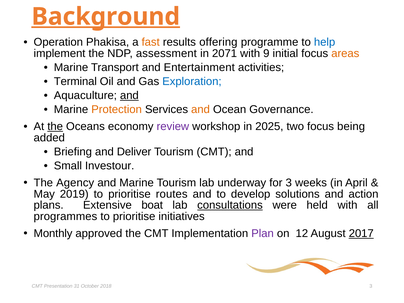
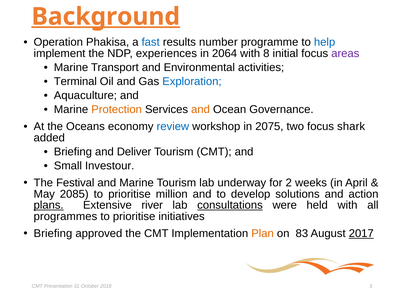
fast colour: orange -> blue (151, 42)
offering: offering -> number (218, 42)
assessment: assessment -> experiences (166, 53)
2071: 2071 -> 2064 (225, 53)
9: 9 -> 8 (266, 53)
areas colour: orange -> purple (345, 53)
Entertainment: Entertainment -> Environmental (199, 67)
and underline: present -> none (129, 96)
the underline: present -> none (55, 126)
review colour: purple -> blue (173, 126)
2025: 2025 -> 2075 (269, 126)
being: being -> shark (351, 126)
Agency: Agency -> Festival (75, 183)
for 3: 3 -> 2 (289, 183)
2019: 2019 -> 2085 (74, 194)
routes: routes -> million (172, 194)
plans underline: none -> present (49, 205)
boat: boat -> river (152, 205)
Monthly: Monthly -> Briefing (53, 233)
Plan colour: purple -> orange (263, 233)
12: 12 -> 83 (302, 233)
